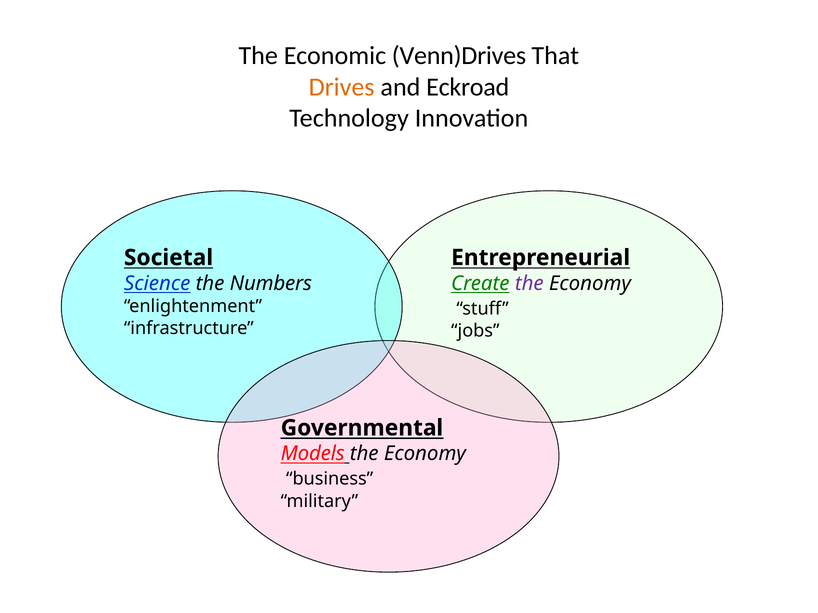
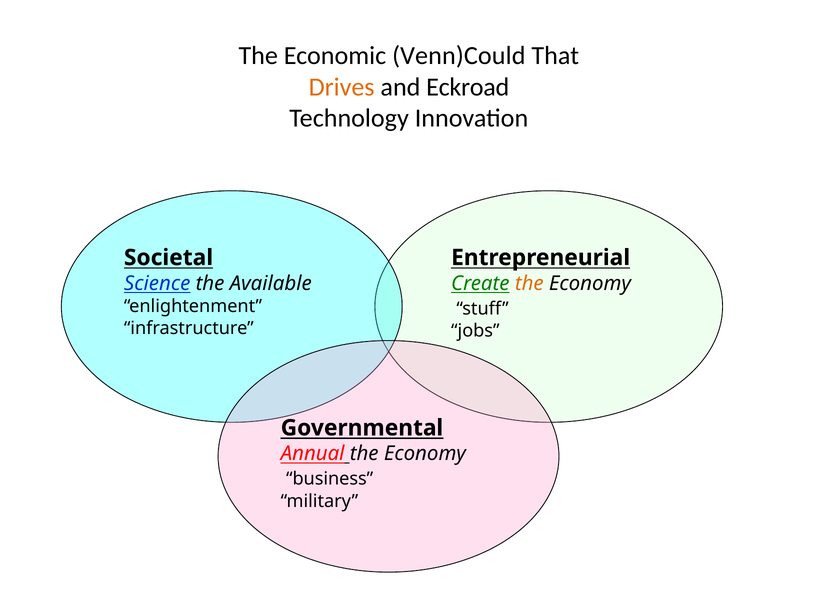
Venn)Drives: Venn)Drives -> Venn)Could (459, 56)
the colour: purple -> orange (529, 284)
Numbers: Numbers -> Available (271, 284)
Models: Models -> Annual (313, 454)
